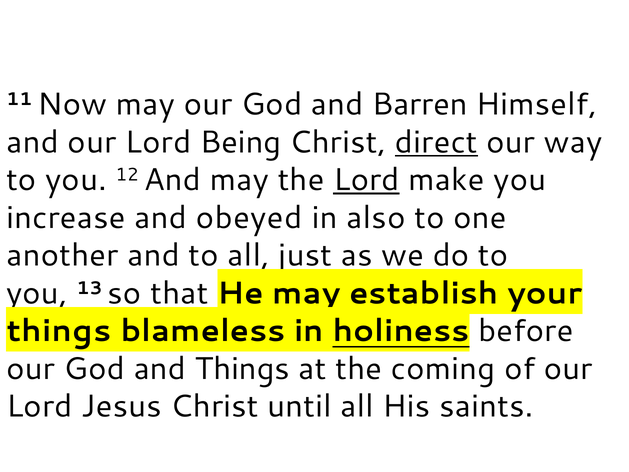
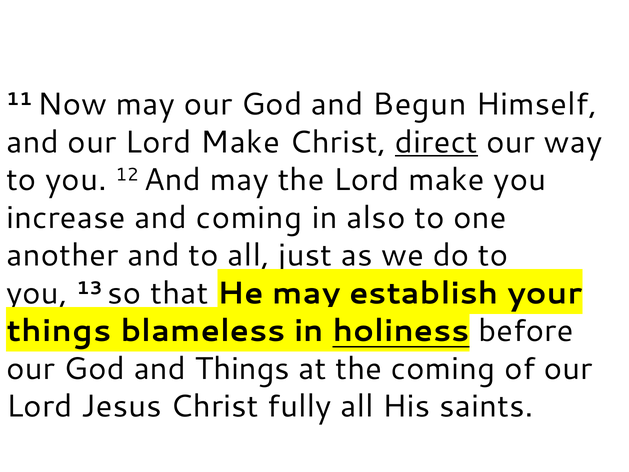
Barren: Barren -> Begun (419, 104)
our Lord Being: Being -> Make (240, 142)
Lord underline: present -> none (366, 180)
and obeyed: obeyed -> coming (249, 218)
until: until -> fully (300, 406)
